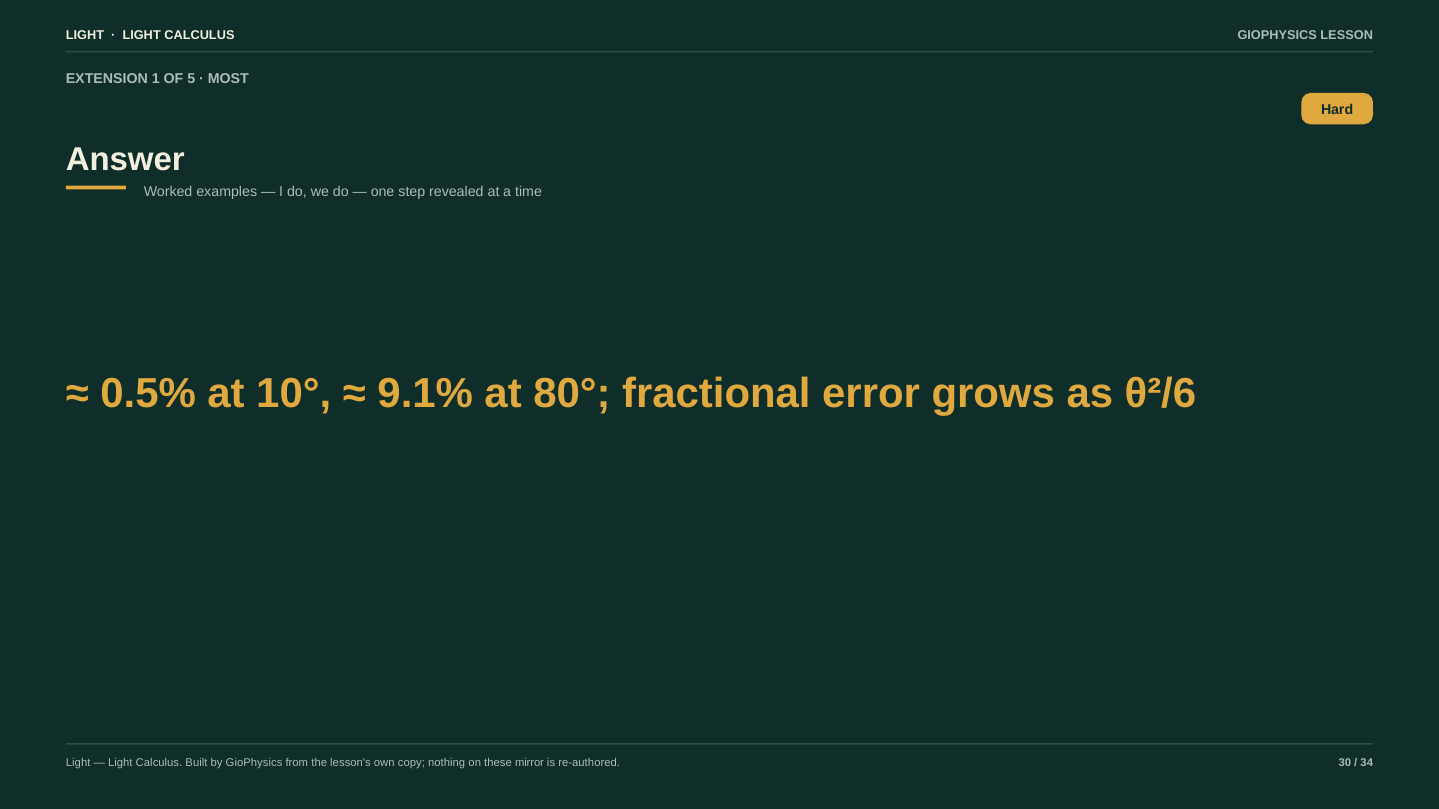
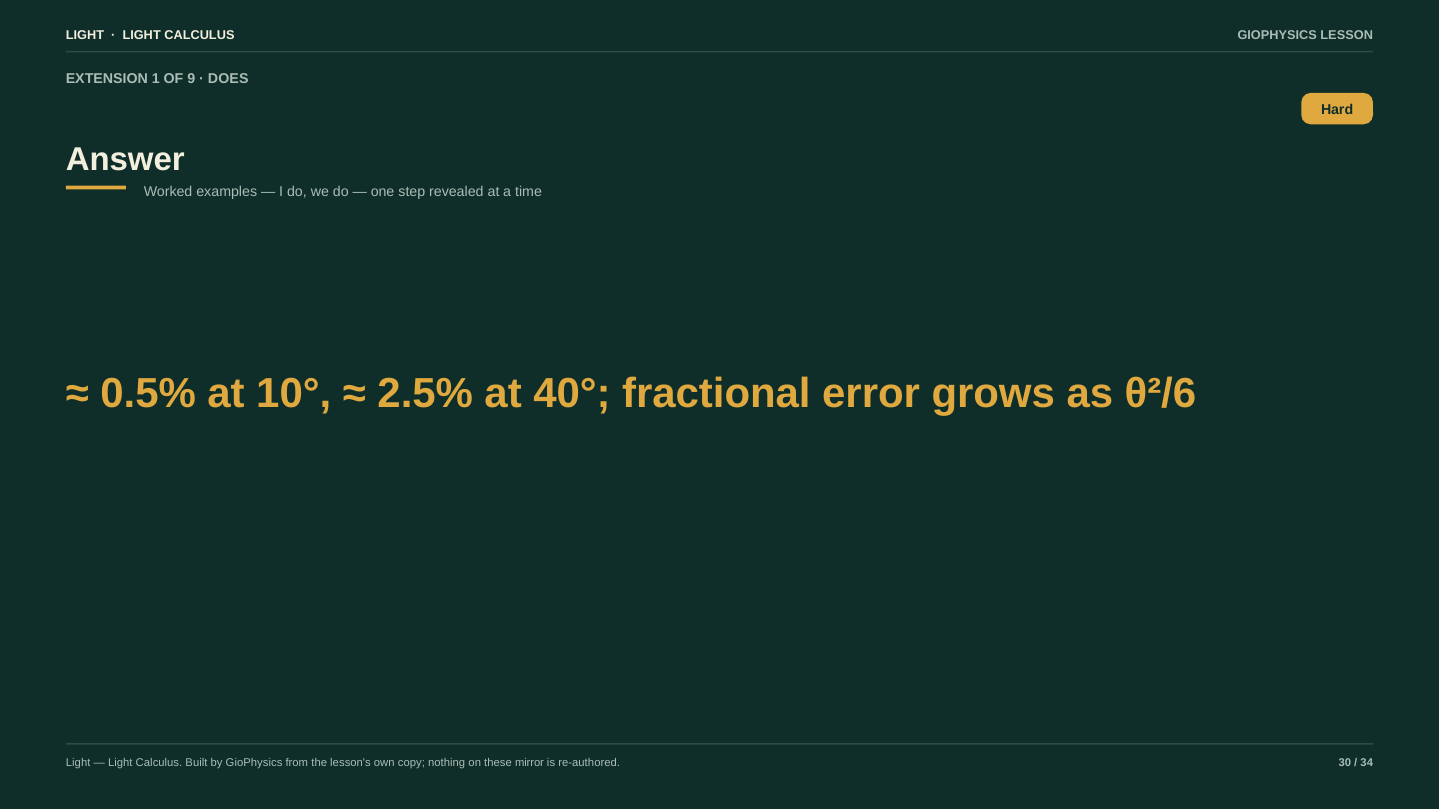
5: 5 -> 9 (191, 78)
MOST: MOST -> DOES (228, 78)
9.1%: 9.1% -> 2.5% (425, 394)
80°: 80° -> 40° (572, 394)
